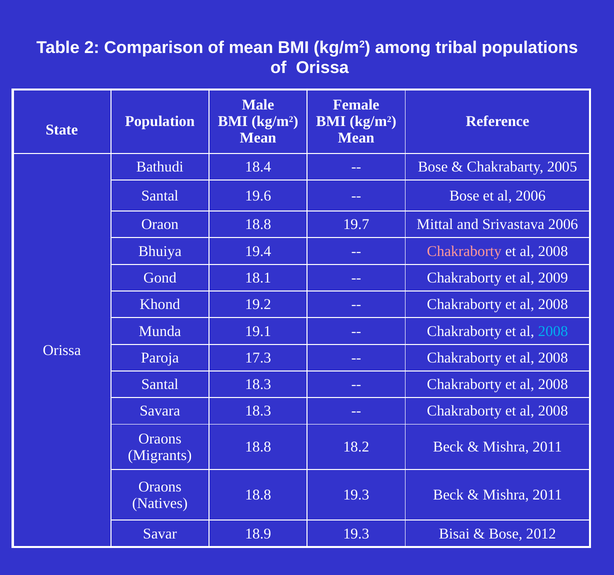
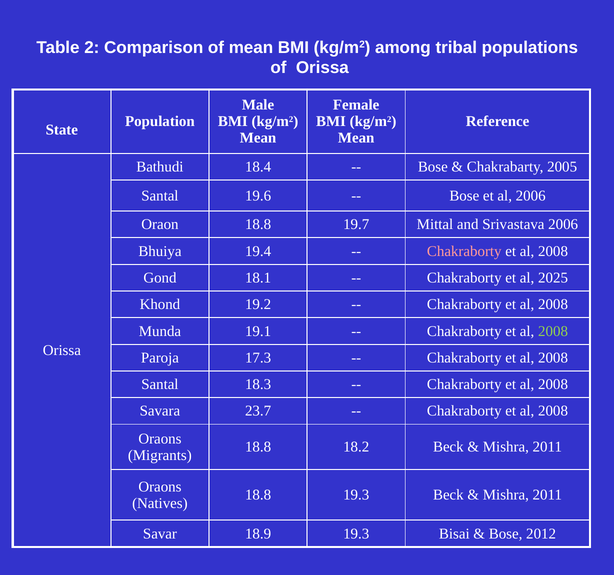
2009: 2009 -> 2025 (553, 278)
2008 colour: light blue -> light green (553, 331)
Savara 18.3: 18.3 -> 23.7 (258, 411)
